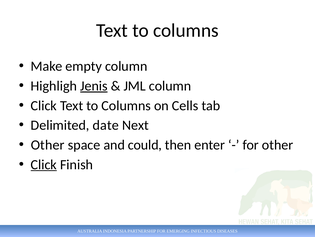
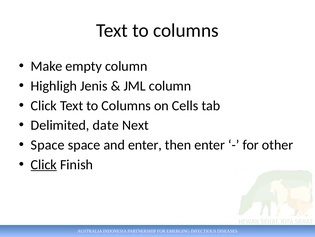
Jenis underline: present -> none (94, 86)
Other: Other -> Space (48, 145)
and could: could -> enter (145, 145)
